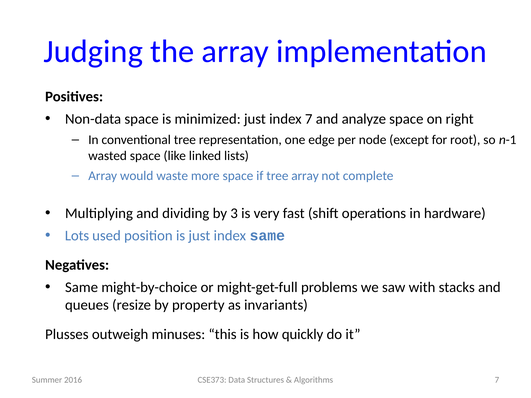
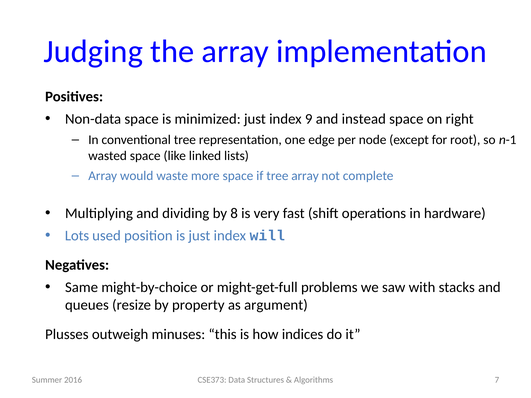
index 7: 7 -> 9 (309, 119)
analyze: analyze -> instead (364, 119)
3: 3 -> 8 (234, 213)
index same: same -> will (267, 236)
invariants: invariants -> argument (276, 305)
quickly: quickly -> indices (303, 335)
